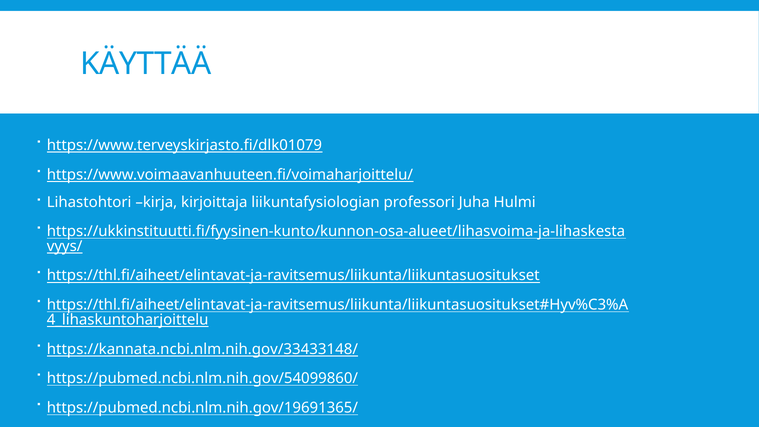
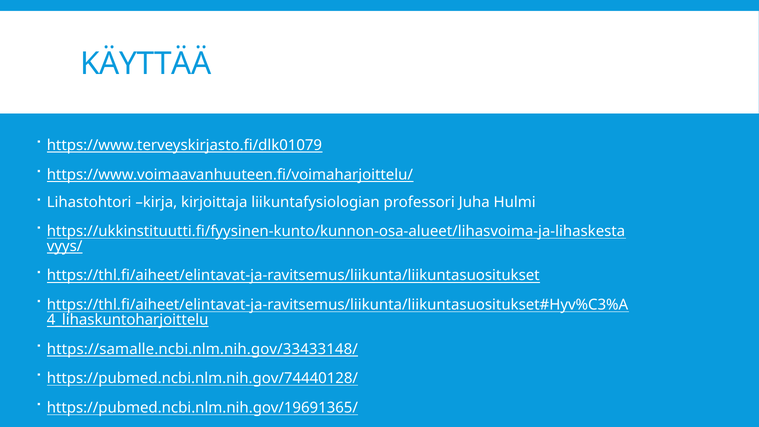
https://kannata.ncbi.nlm.nih.gov/33433148/: https://kannata.ncbi.nlm.nih.gov/33433148/ -> https://samalle.ncbi.nlm.nih.gov/33433148/ (202, 349)
https://pubmed.ncbi.nlm.nih.gov/54099860/: https://pubmed.ncbi.nlm.nih.gov/54099860/ -> https://pubmed.ncbi.nlm.nih.gov/74440128/ (202, 378)
